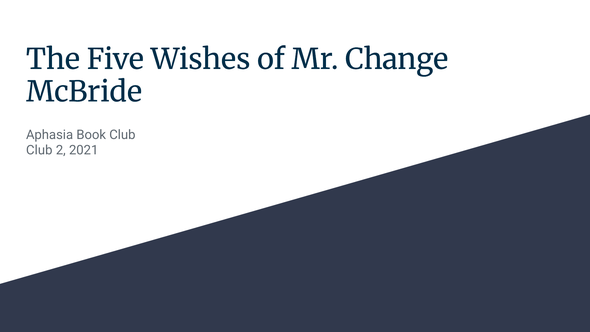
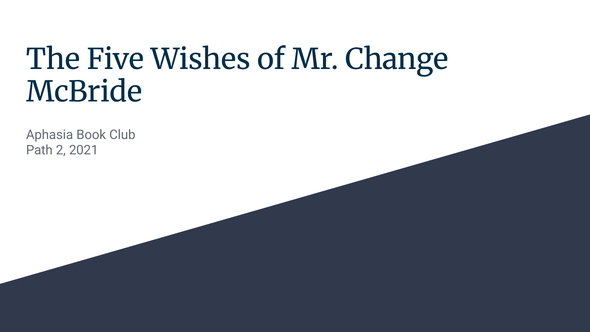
Club: Club -> Path (39, 150)
